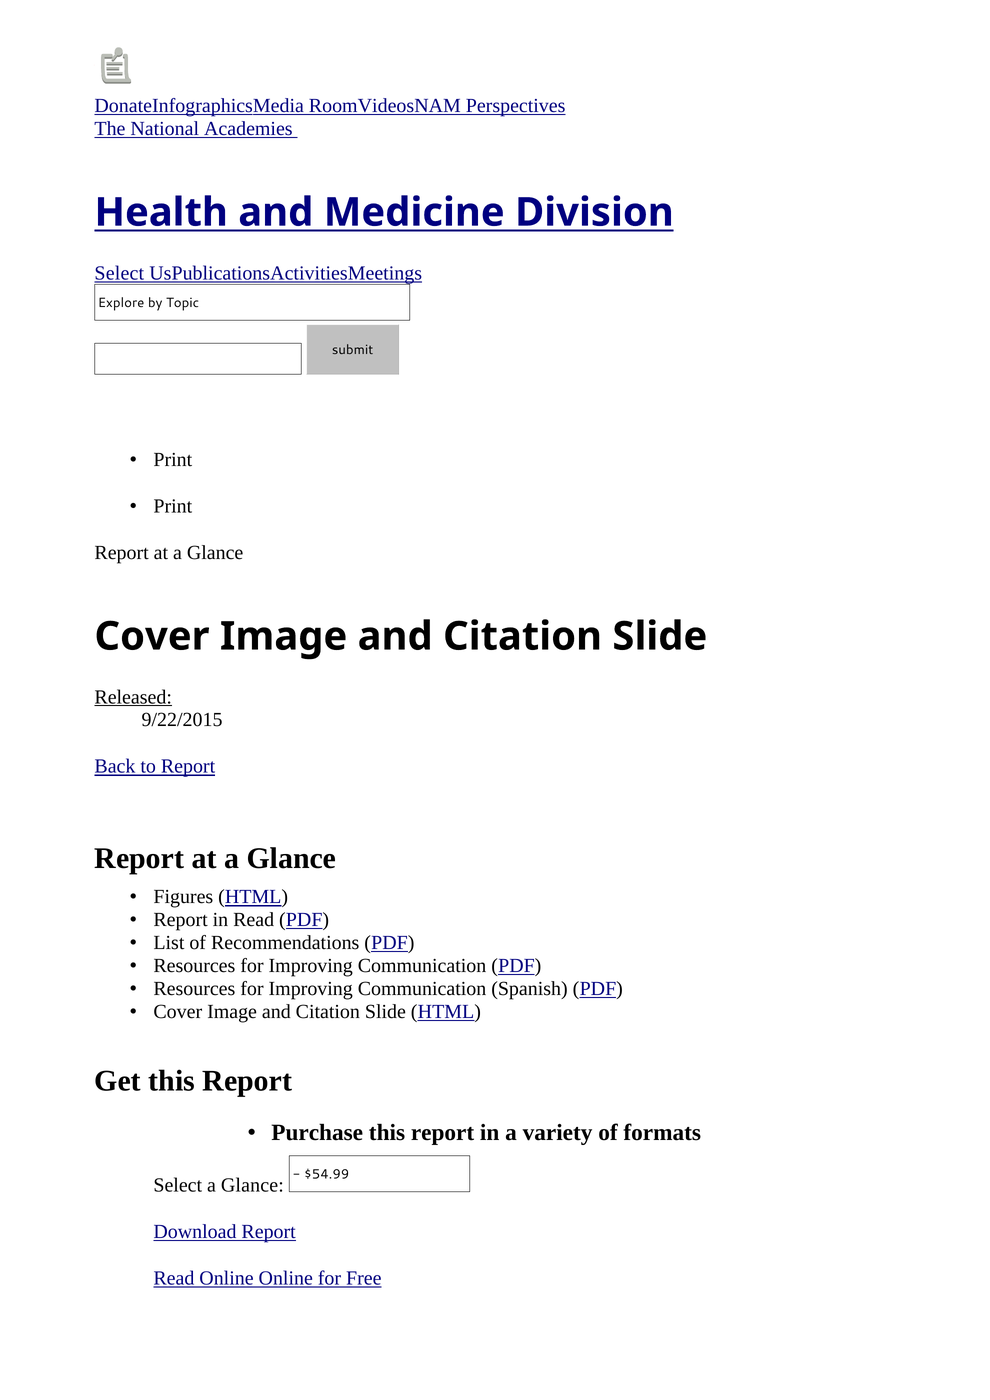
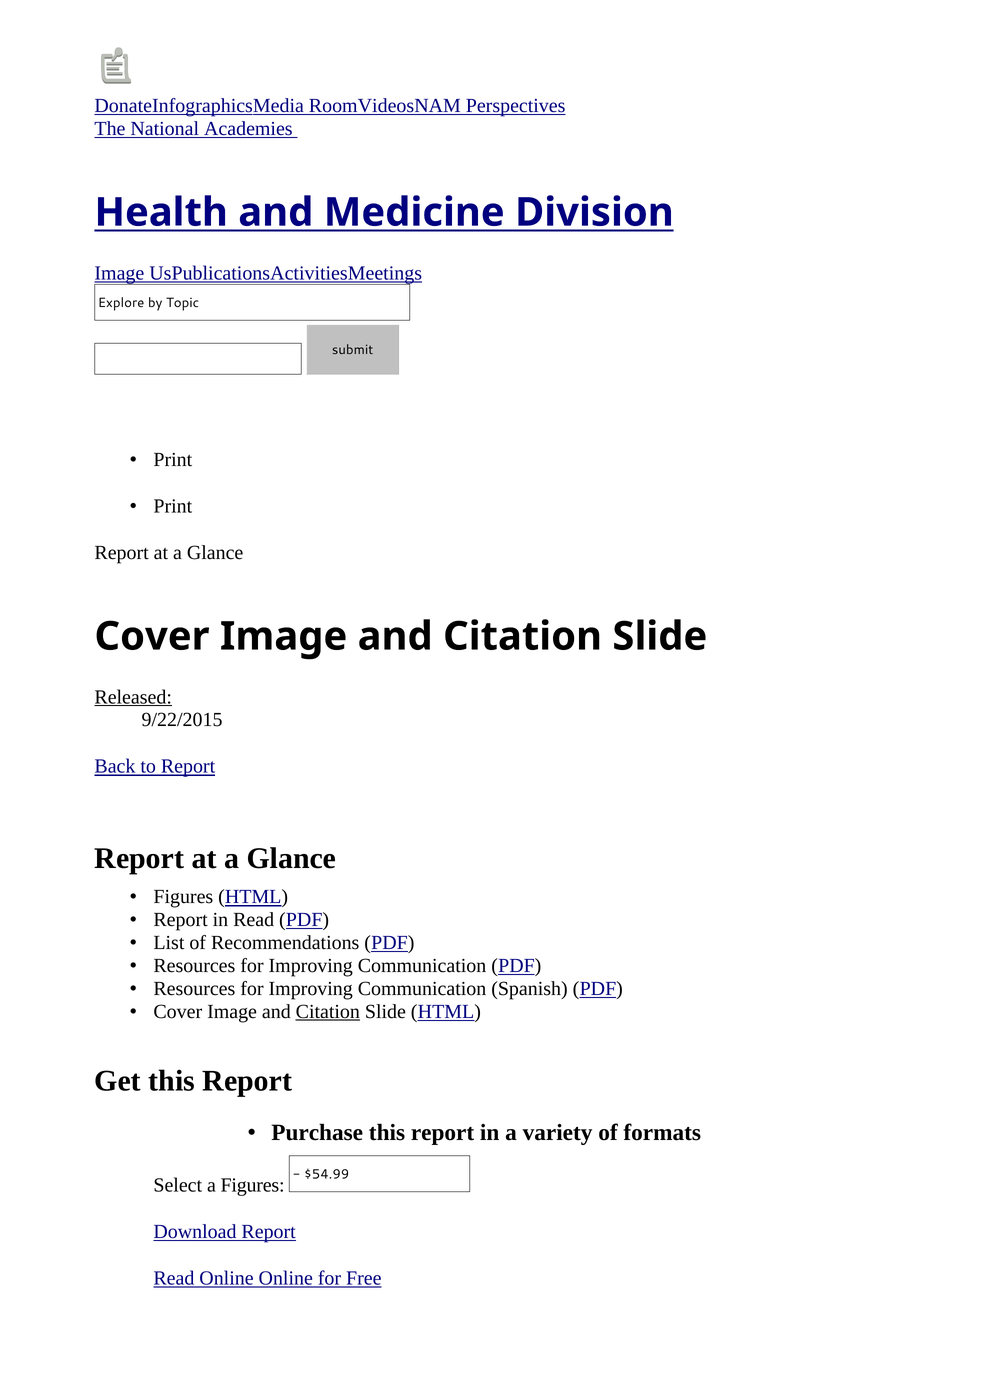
Select: Select -> Image (119, 273)
Citation underline: none -> present (328, 1012)
Select a Glance: Glance -> Figures (253, 1185)
